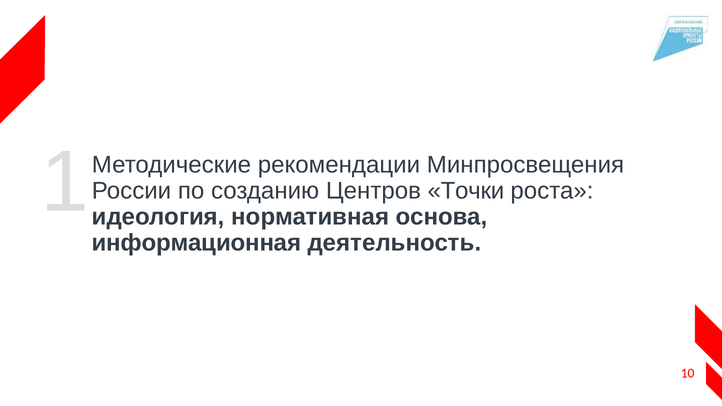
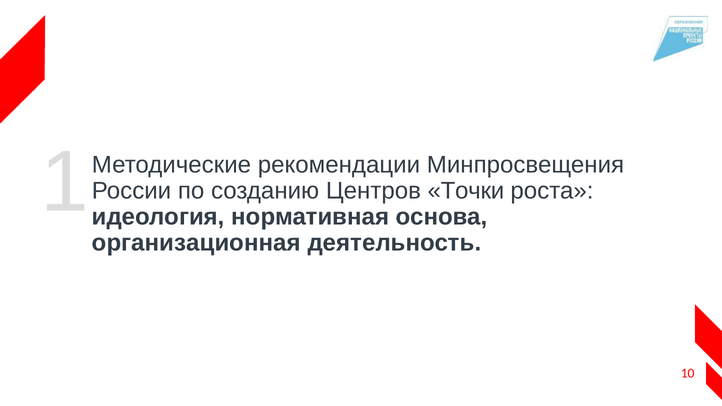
информационная: информационная -> организационная (196, 243)
